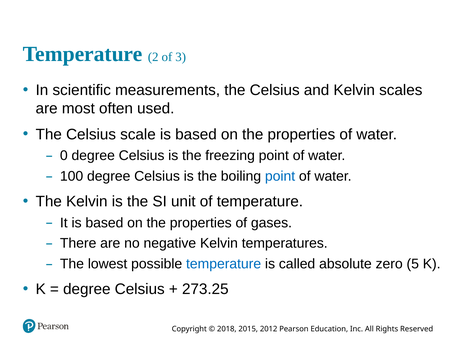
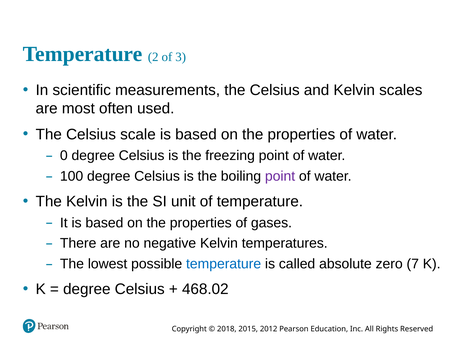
point colour: blue -> purple (280, 176)
5: 5 -> 7 (413, 264)
273.25: 273.25 -> 468.02 (205, 289)
